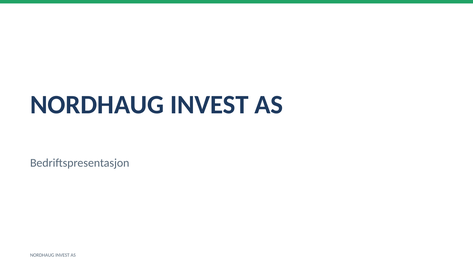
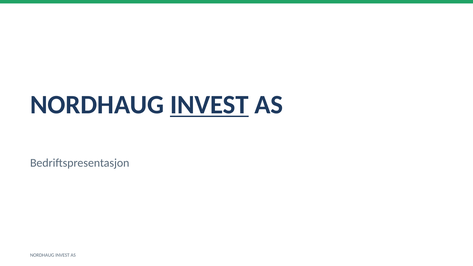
INVEST underline: none -> present (209, 105)
